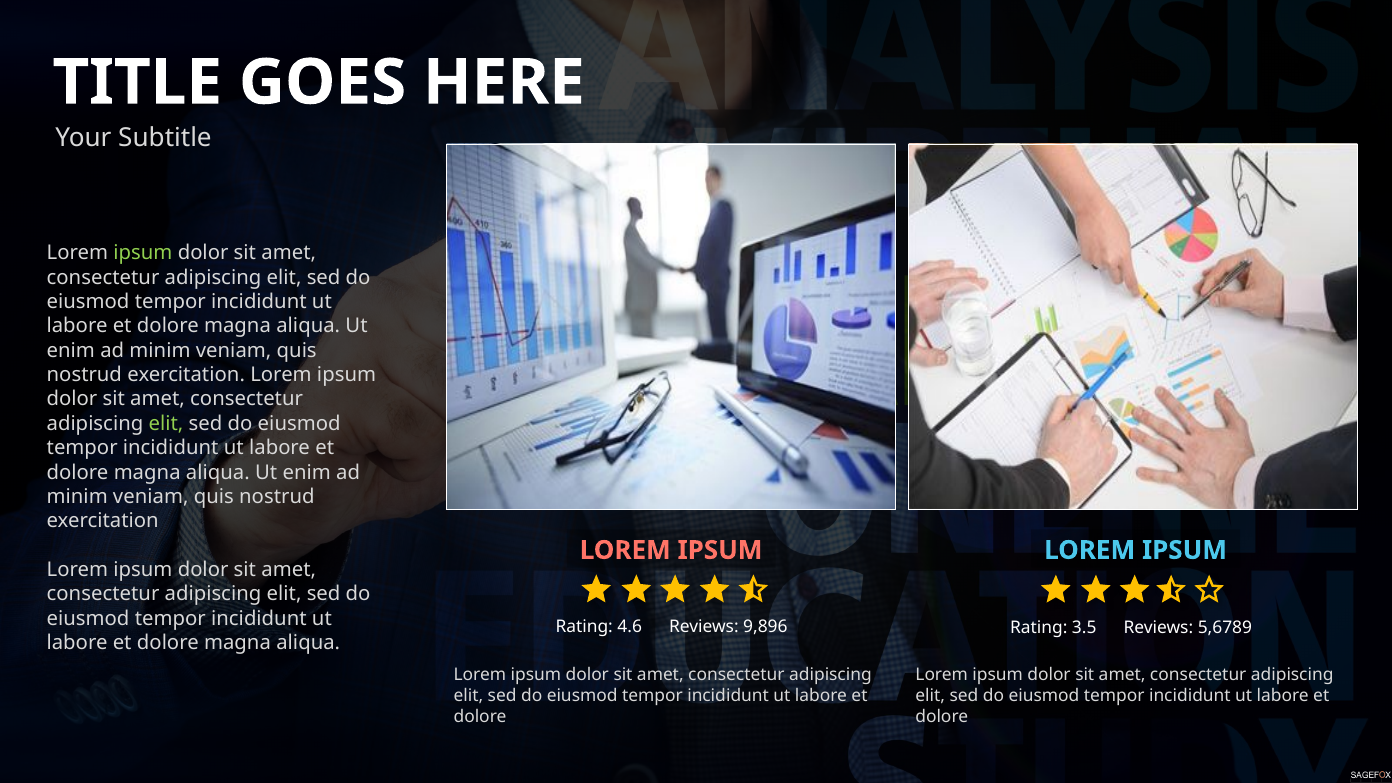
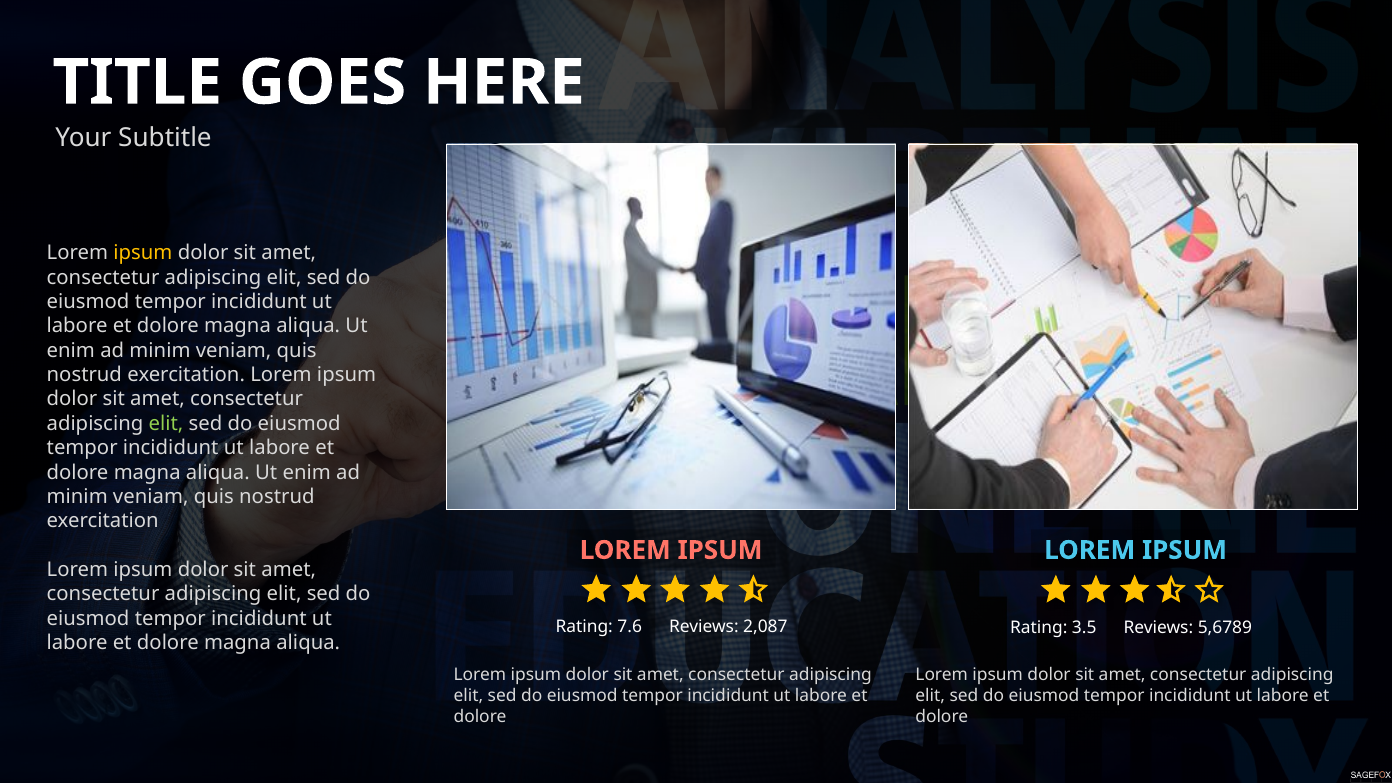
ipsum colour: light green -> yellow (143, 253)
4.6: 4.6 -> 7.6 (630, 627)
9,896: 9,896 -> 2,087 (765, 627)
